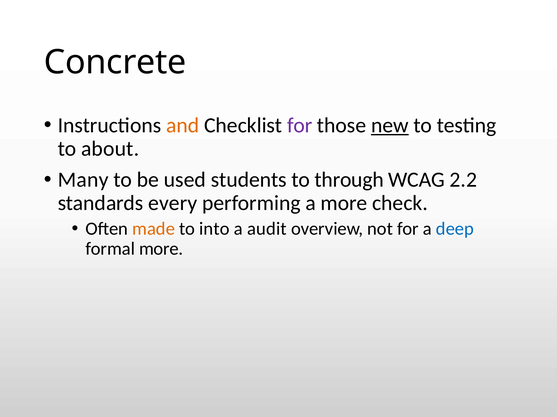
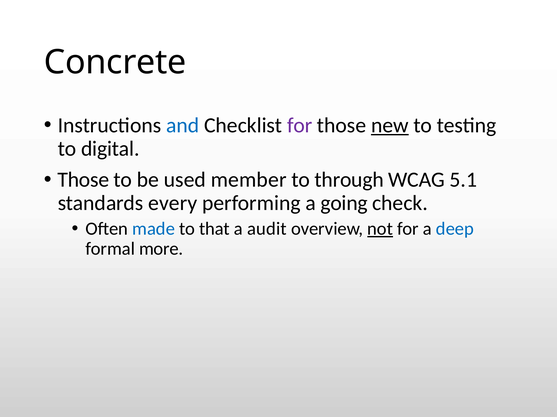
and colour: orange -> blue (183, 126)
about: about -> digital (110, 149)
Many: Many -> Those (83, 180)
students: students -> member (249, 180)
2.2: 2.2 -> 5.1 (463, 180)
a more: more -> going (344, 204)
made colour: orange -> blue (154, 229)
into: into -> that (215, 229)
not underline: none -> present (380, 229)
